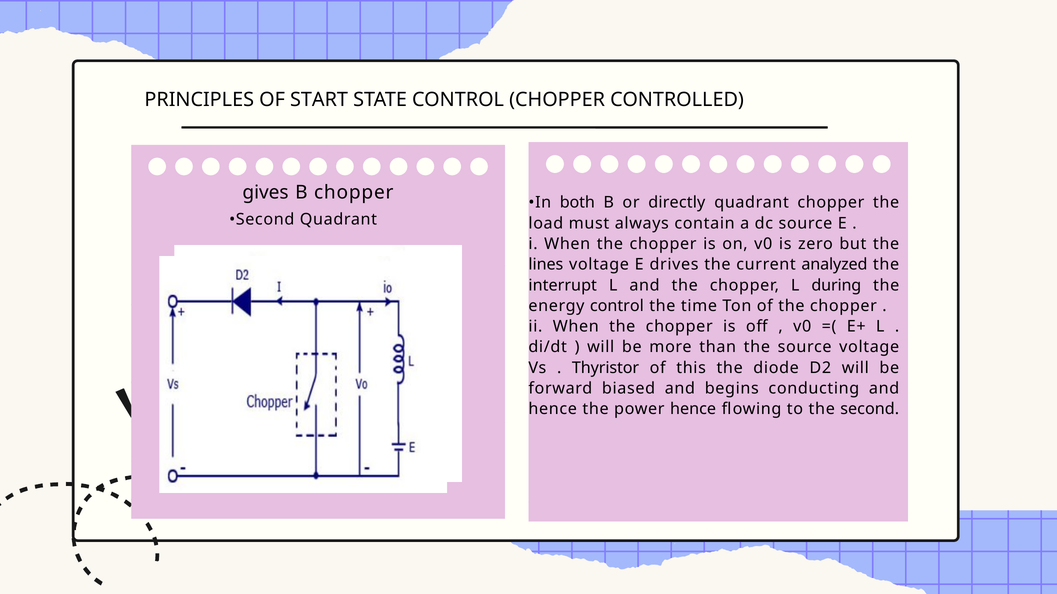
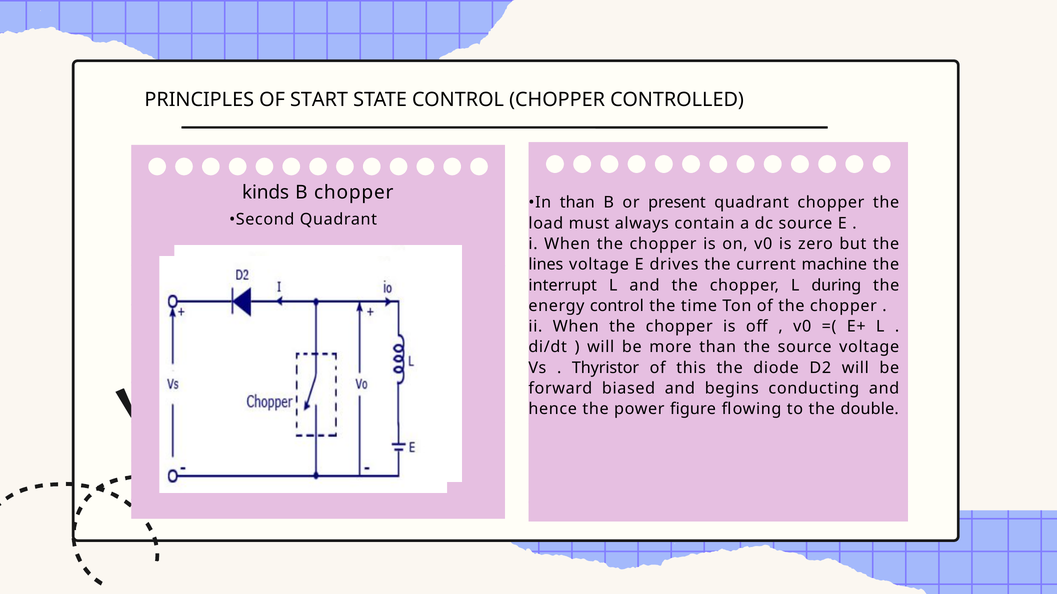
gives: gives -> kinds (266, 193)
In both: both -> than (577, 203)
directly: directly -> present (677, 203)
analyzed: analyzed -> machine (834, 265)
power hence: hence -> figure (693, 409)
the second: second -> double (870, 409)
